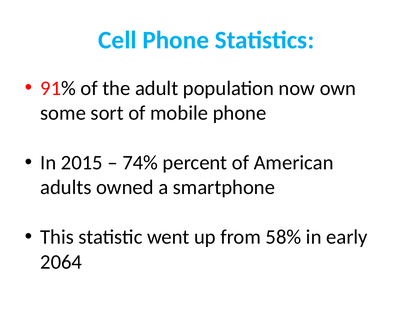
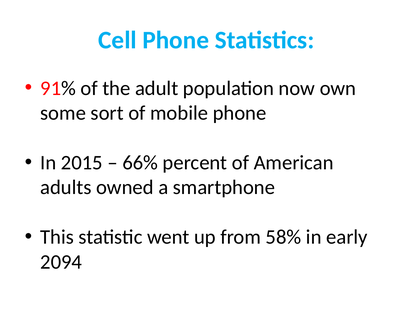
74%: 74% -> 66% (140, 163)
2064: 2064 -> 2094 (61, 262)
